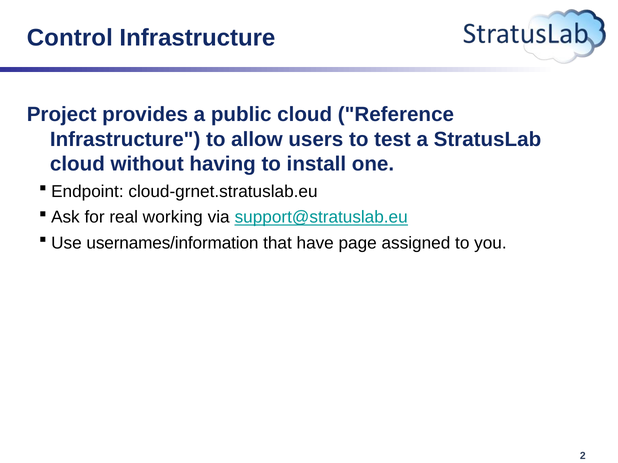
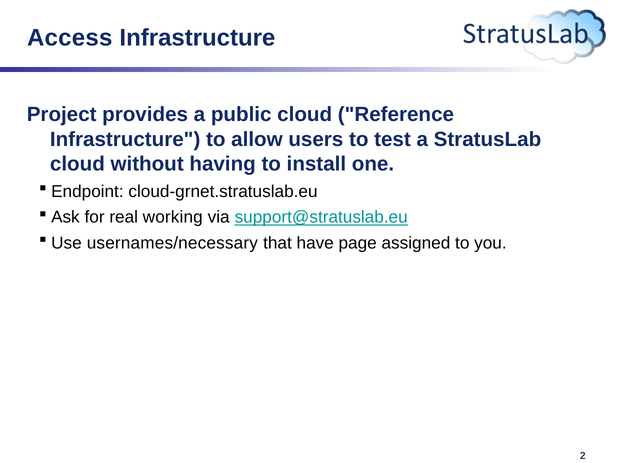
Control: Control -> Access (70, 38)
usernames/information: usernames/information -> usernames/necessary (172, 243)
